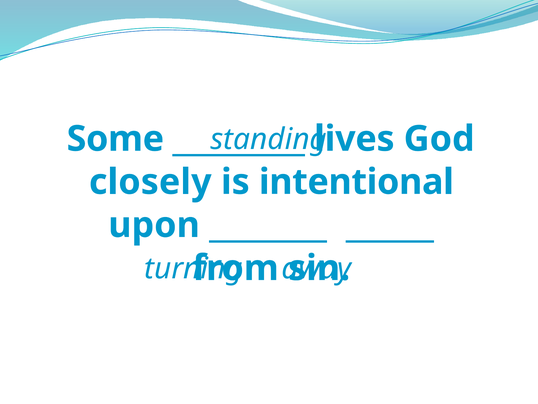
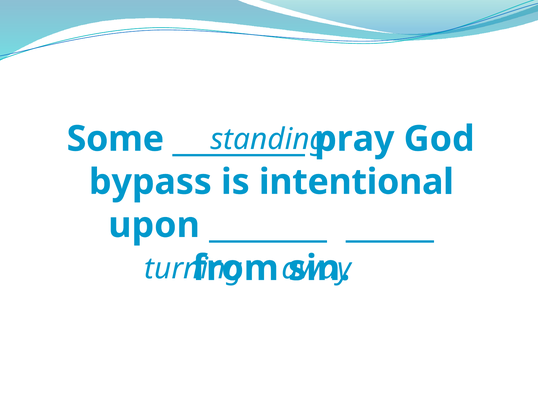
lives: lives -> pray (354, 139)
closely: closely -> bypass (150, 182)
